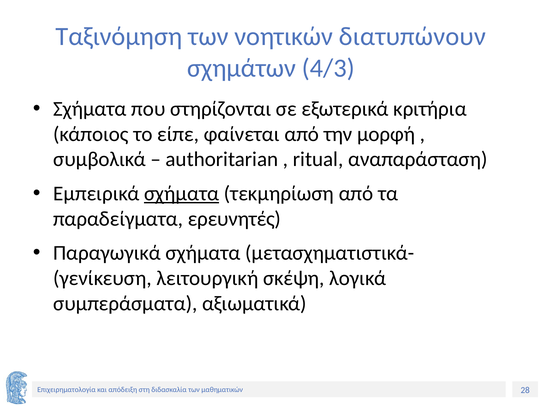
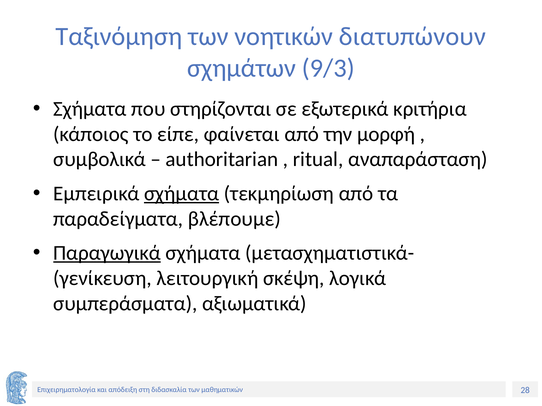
4/3: 4/3 -> 9/3 (328, 68)
ερευνητές: ερευνητές -> βλέπουμε (234, 219)
Παραγωγικά underline: none -> present (107, 253)
